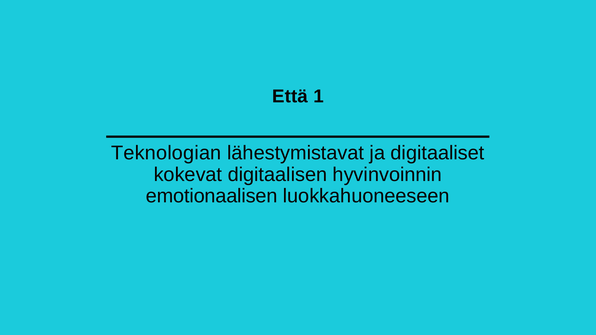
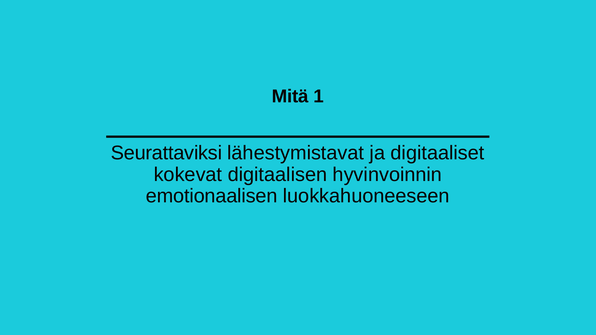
Että: Että -> Mitä (290, 96)
Teknologian: Teknologian -> Seurattaviksi (166, 153)
